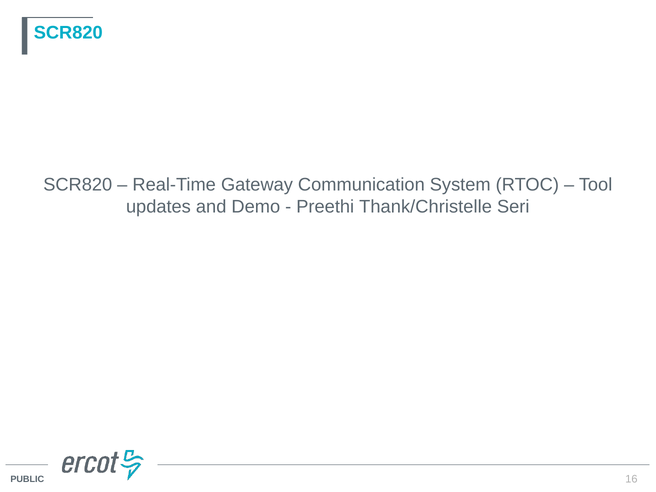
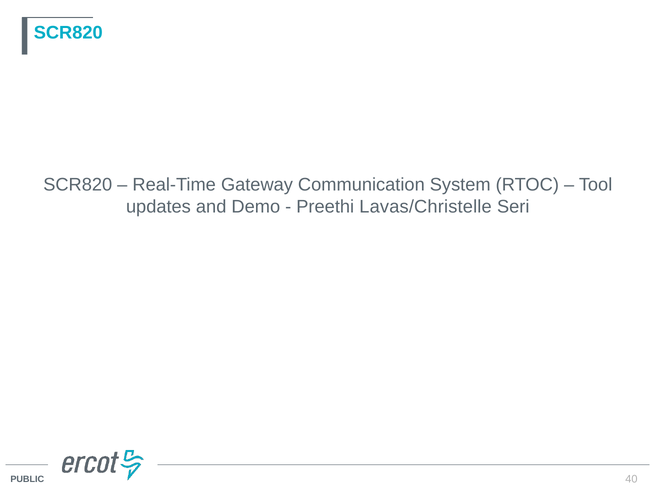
Thank/Christelle: Thank/Christelle -> Lavas/Christelle (426, 207)
16: 16 -> 40 (631, 479)
